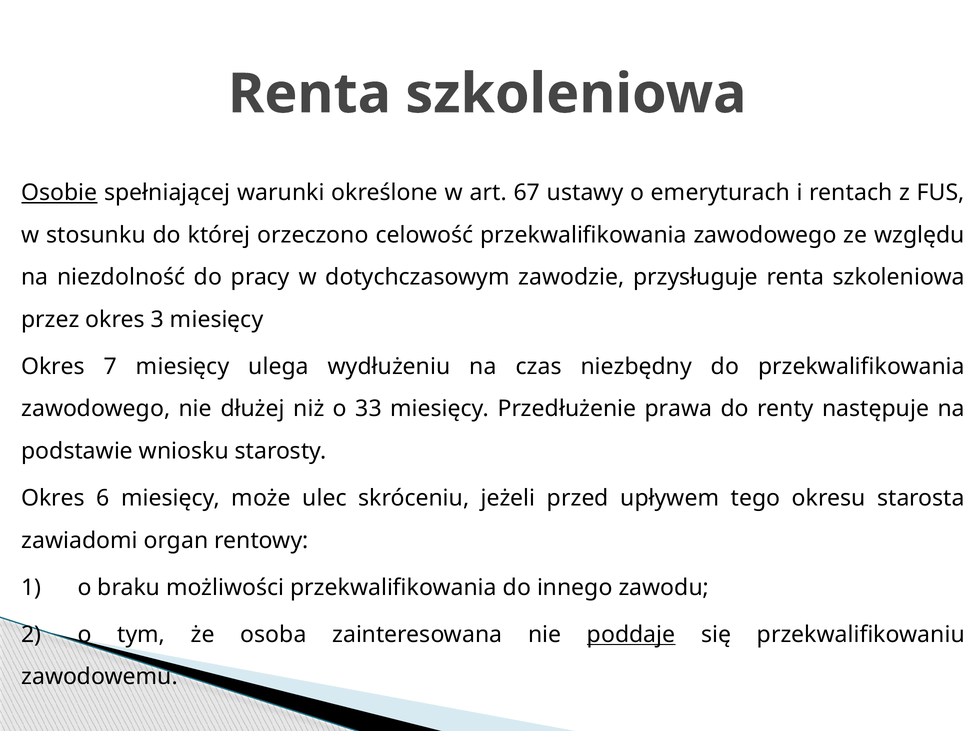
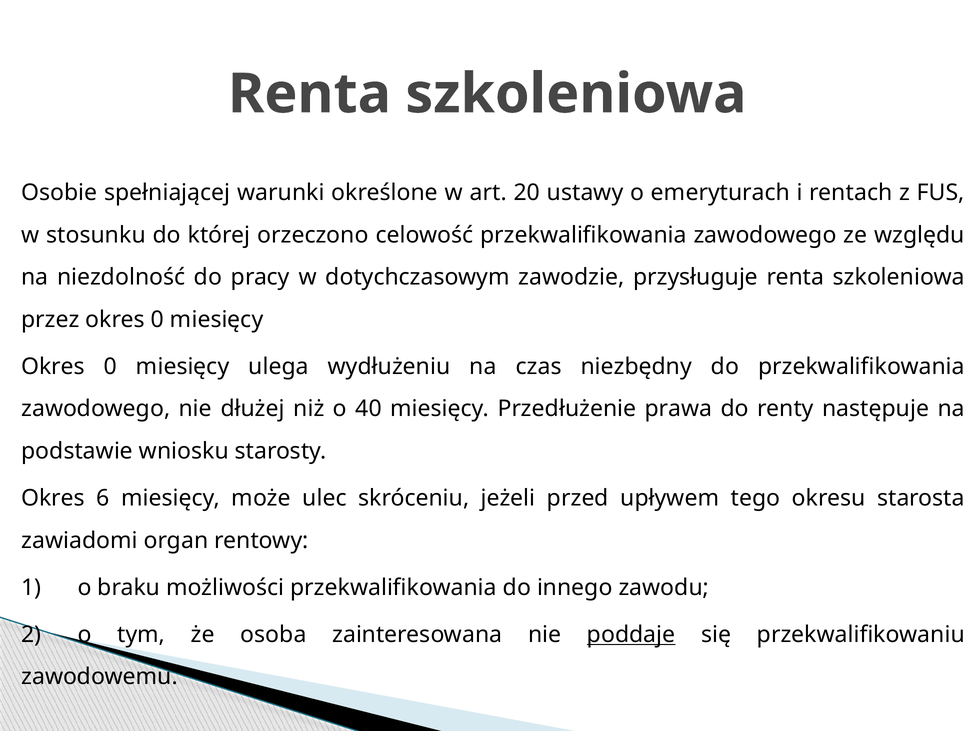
Osobie underline: present -> none (59, 193)
67: 67 -> 20 (527, 193)
przez okres 3: 3 -> 0 (157, 320)
7: 7 -> 0 (110, 367)
33: 33 -> 40 (369, 409)
